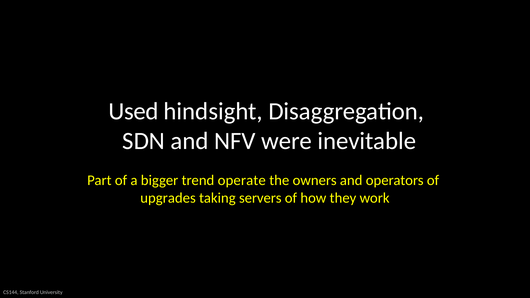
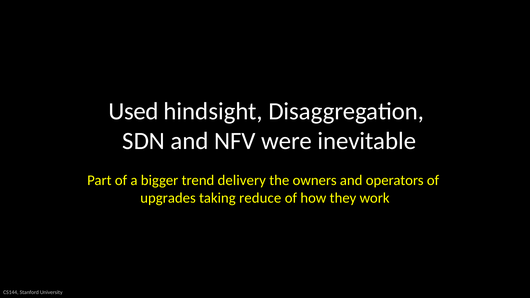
operate: operate -> delivery (242, 180)
servers: servers -> reduce (260, 198)
